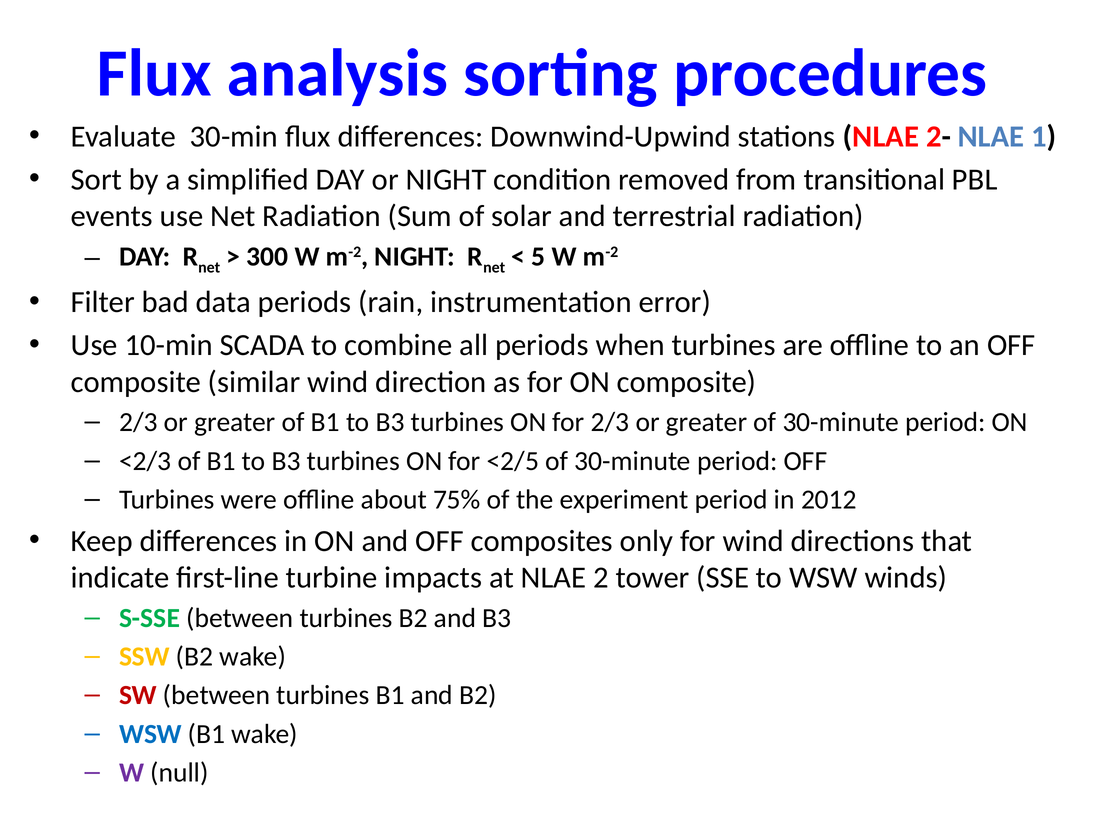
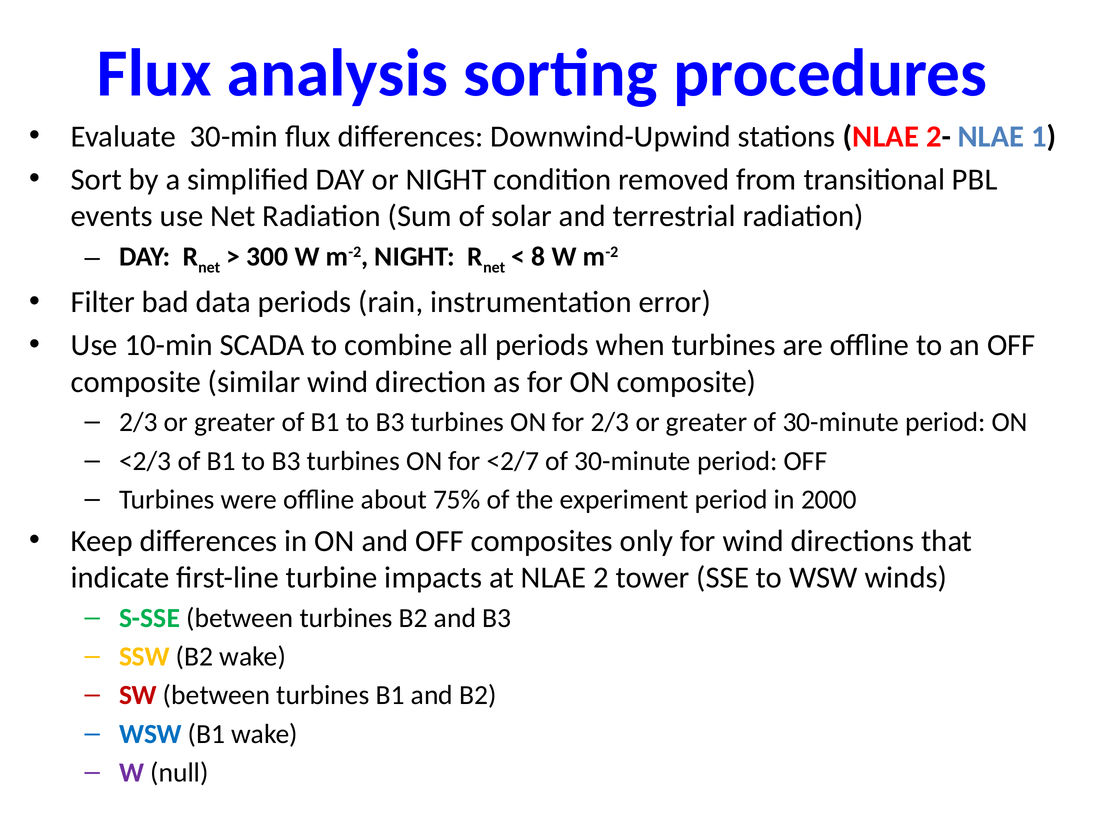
5: 5 -> 8 (538, 257)
<2/5: <2/5 -> <2/7 (513, 461)
2012: 2012 -> 2000 (829, 500)
